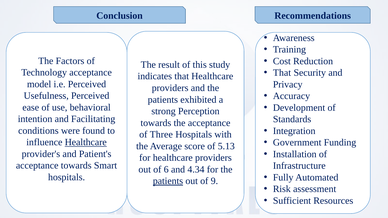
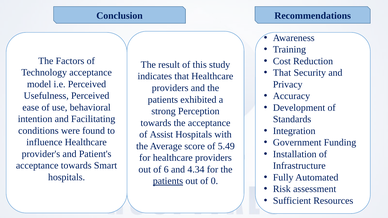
Three: Three -> Assist (161, 135)
Healthcare underline: present -> none (86, 142)
5.13: 5.13 -> 5.49 (226, 146)
9: 9 -> 0 (214, 181)
